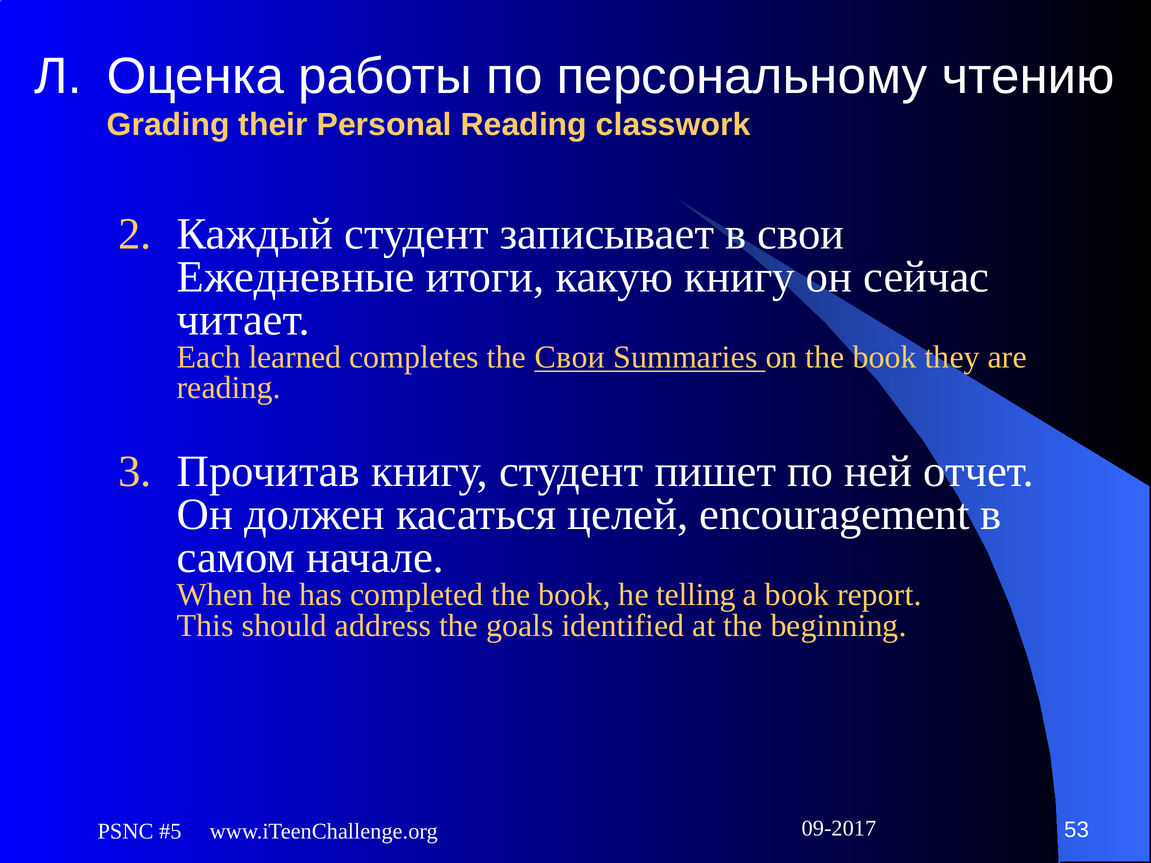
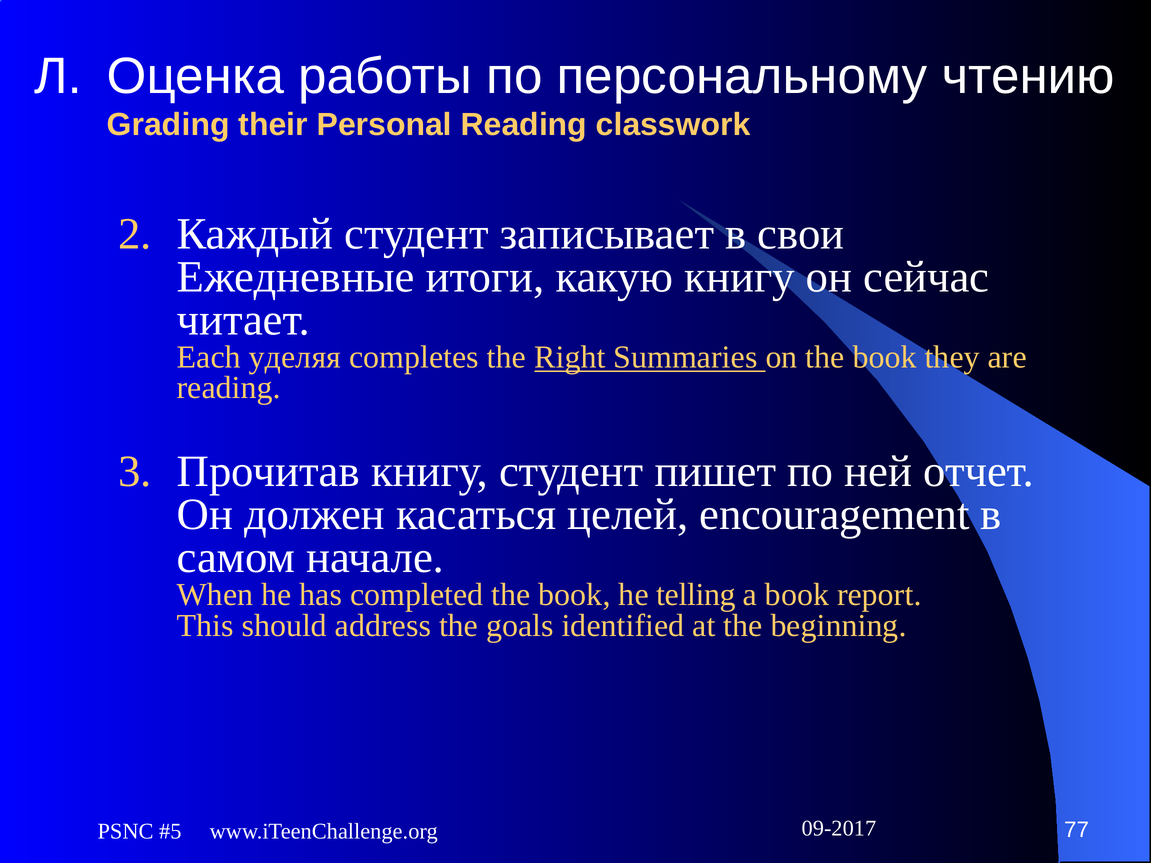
learned: learned -> уделяя (295, 357)
the Свои: Свои -> Right (570, 357)
53: 53 -> 77 (1077, 830)
